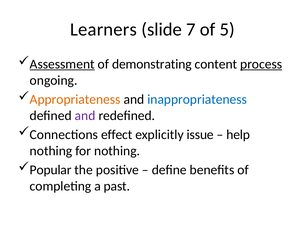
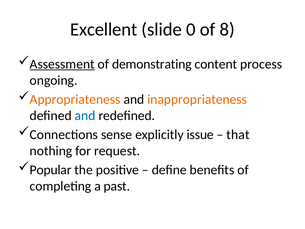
Learners: Learners -> Excellent (104, 30)
7: 7 -> 0 (191, 30)
5: 5 -> 8 (227, 30)
process underline: present -> none (261, 64)
inappropriateness colour: blue -> orange (197, 99)
and colour: purple -> blue (85, 116)
effect: effect -> sense (117, 134)
help: help -> that (238, 134)
for nothing: nothing -> request (117, 151)
